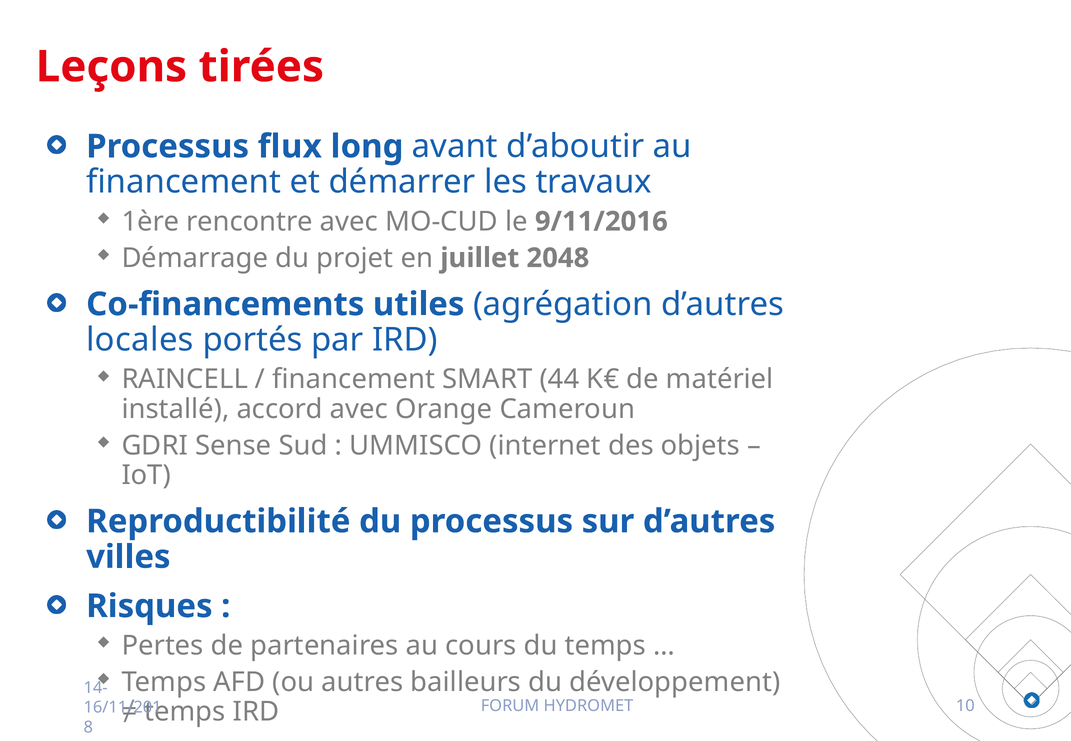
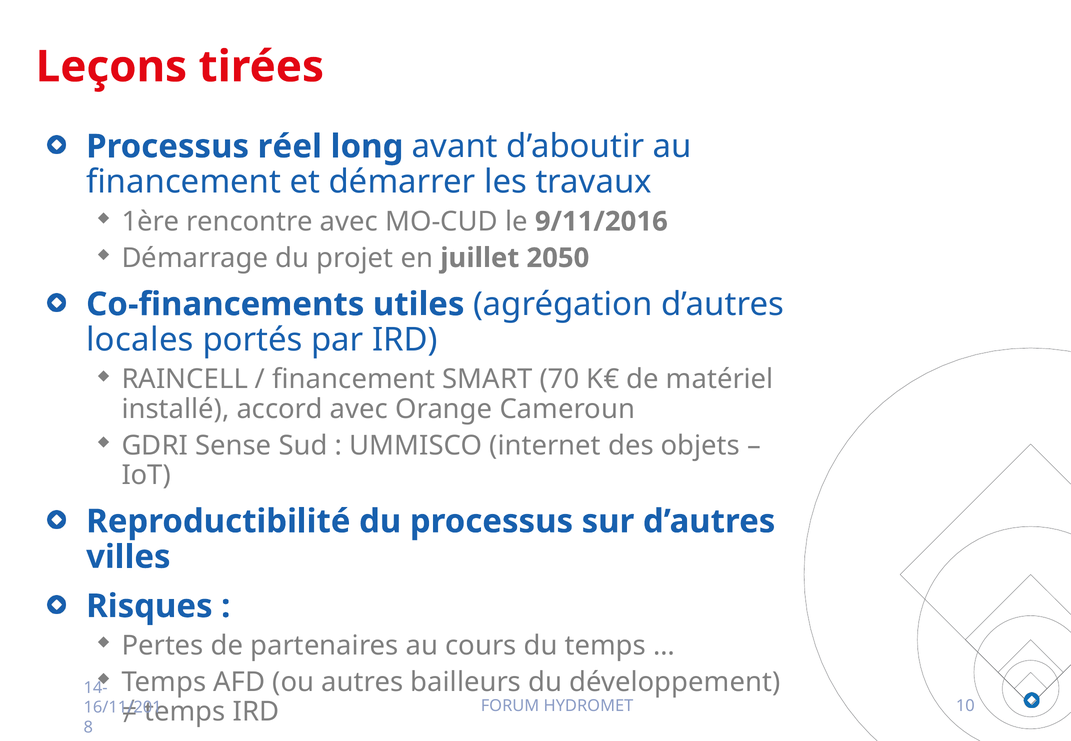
flux: flux -> réel (290, 147)
2048: 2048 -> 2050 (558, 258)
44: 44 -> 70 (559, 380)
